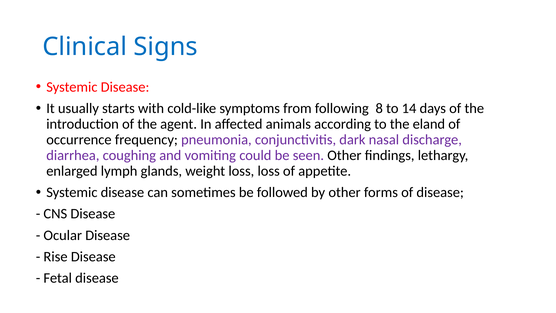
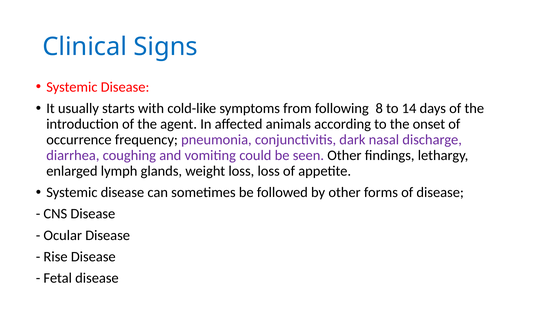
eland: eland -> onset (429, 124)
